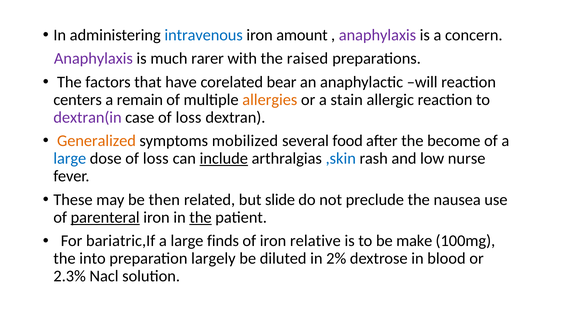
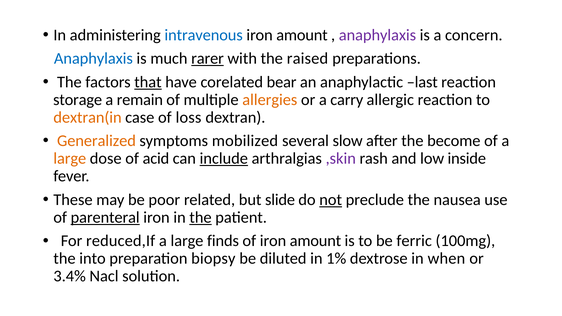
Anaphylaxis colour: purple -> blue (93, 59)
rarer underline: none -> present (208, 59)
that underline: none -> present (148, 82)
will: will -> last (422, 82)
centers: centers -> storage (78, 100)
stain: stain -> carry (347, 100)
dextran(in colour: purple -> orange (88, 117)
food: food -> slow (348, 141)
large colour: blue -> orange (70, 159)
dose of loss: loss -> acid (156, 159)
,skin colour: blue -> purple (341, 159)
nurse: nurse -> inside (467, 159)
then: then -> poor (164, 200)
not underline: none -> present (331, 200)
bariatric,If: bariatric,If -> reduced,If (121, 241)
of iron relative: relative -> amount (315, 241)
make: make -> ferric (414, 241)
largely: largely -> biopsy (213, 259)
2%: 2% -> 1% (336, 259)
blood: blood -> when (446, 259)
2.3%: 2.3% -> 3.4% (70, 276)
